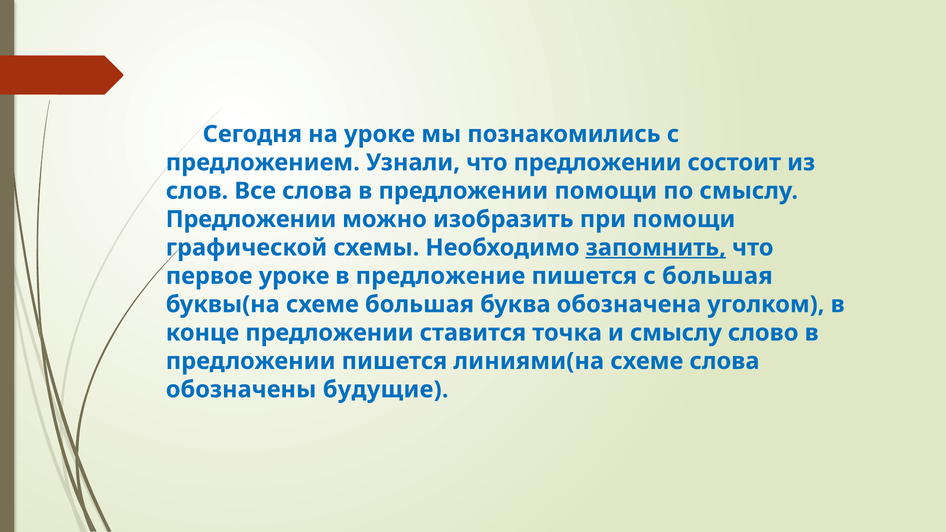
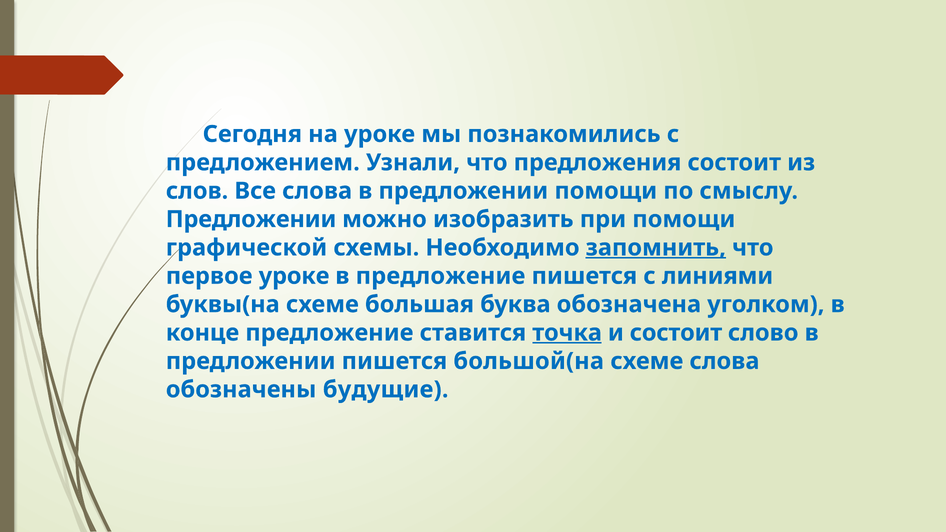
что предложении: предложении -> предложения (598, 163)
с большая: большая -> линиями (718, 276)
конце предложении: предложении -> предложение (329, 333)
точка underline: none -> present (567, 333)
и смыслу: смыслу -> состоит (676, 333)
линиями(на: линиями(на -> большой(на (529, 361)
